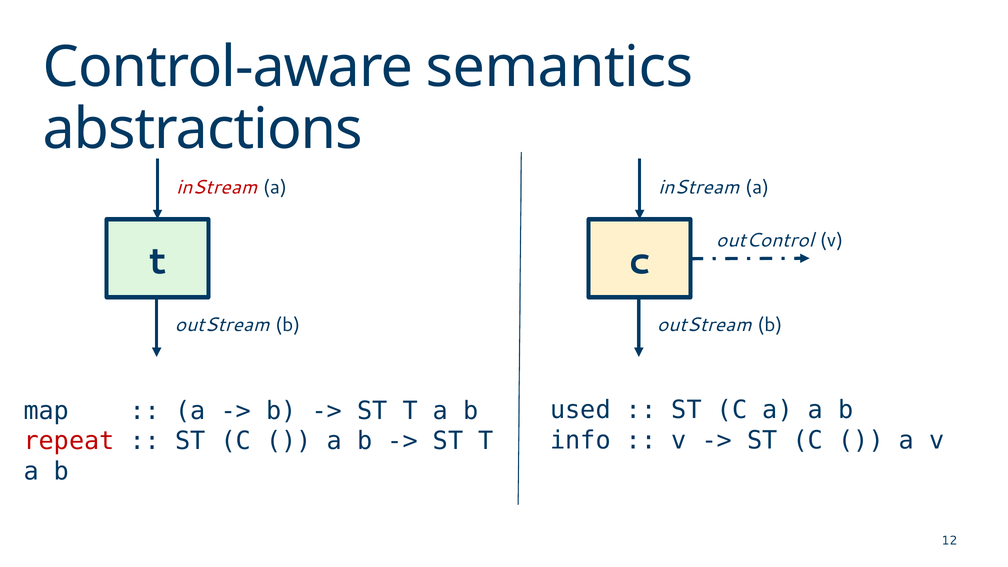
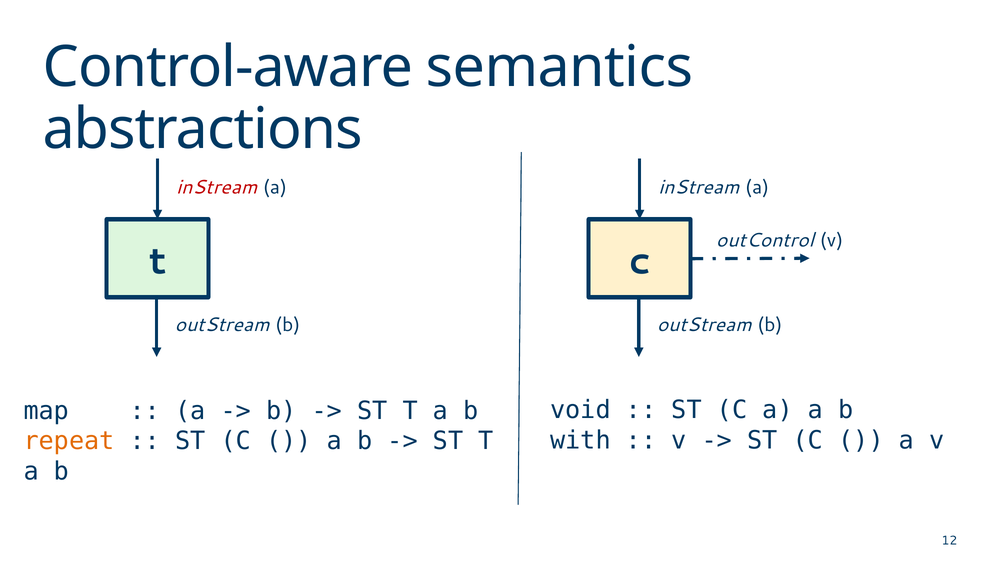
used: used -> void (580, 410)
info: info -> with (580, 440)
repeat colour: red -> orange (69, 441)
